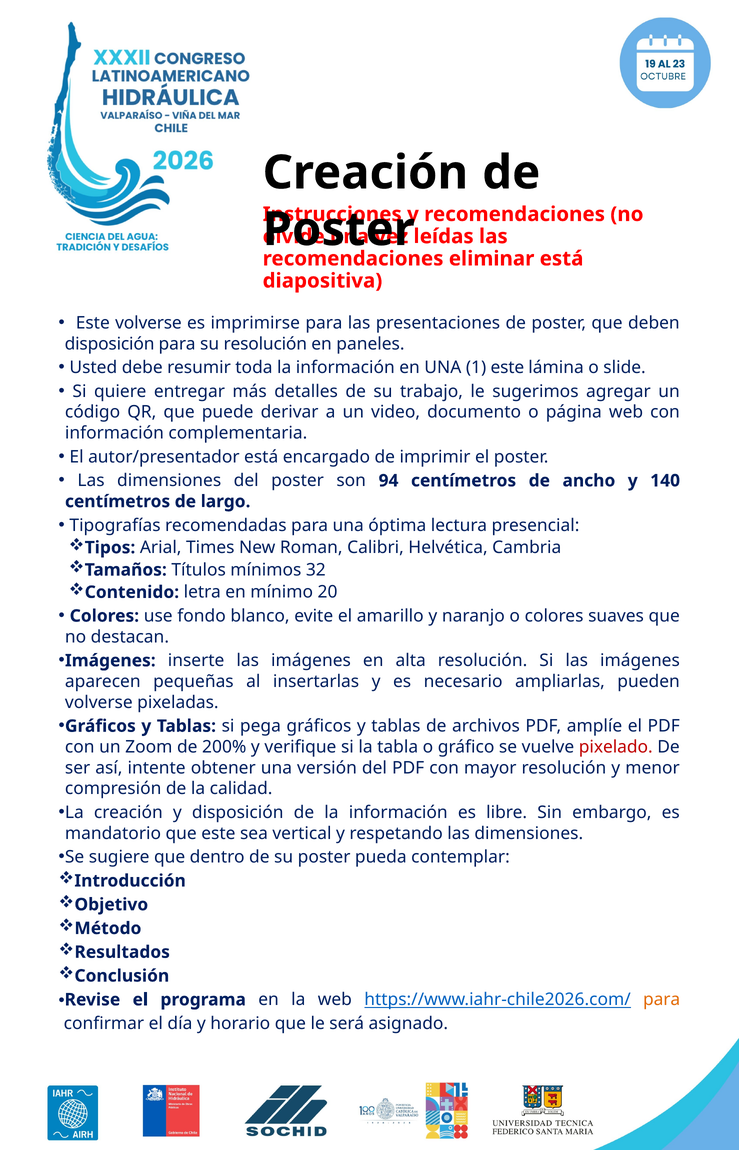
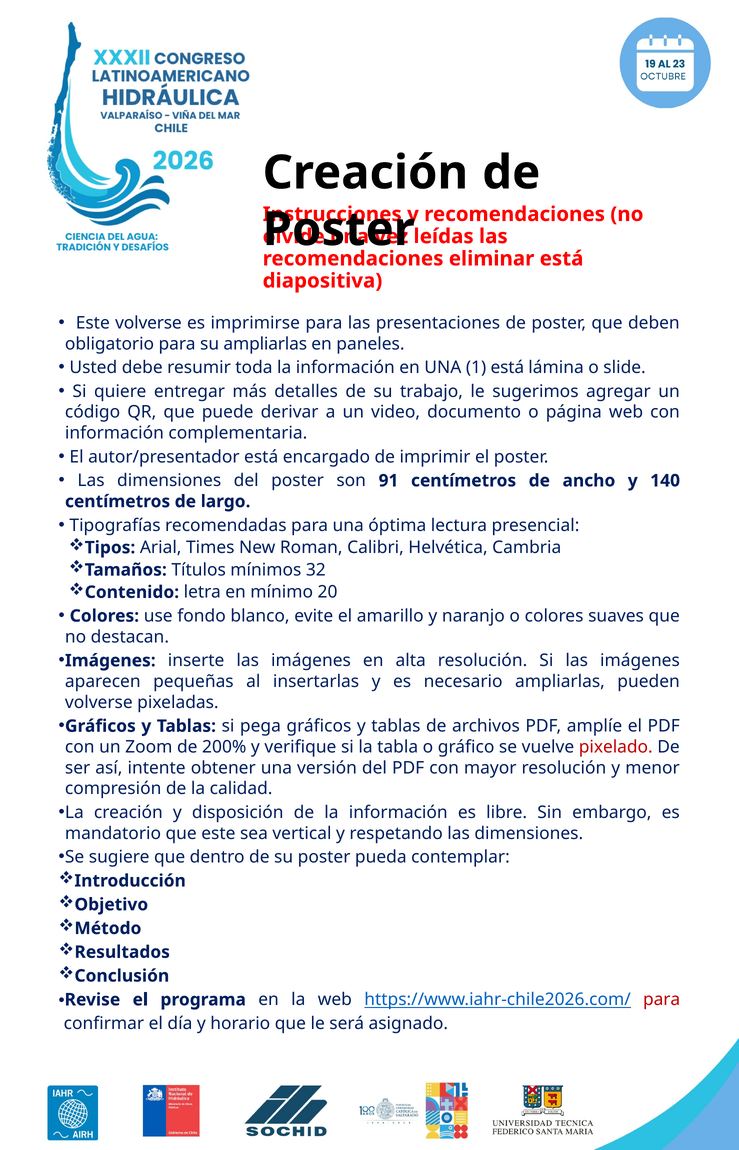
disposición: disposición -> obligatorio (110, 344)
su resolución: resolución -> ampliarlas (265, 344)
1 este: este -> está (507, 367)
94: 94 -> 91 (389, 480)
para colour: orange -> red (662, 999)
